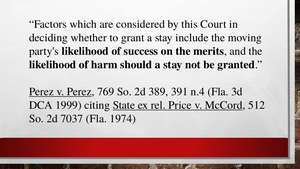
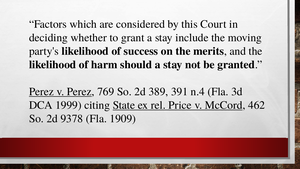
512: 512 -> 462 (257, 105)
7037: 7037 -> 9378 (72, 119)
1974: 1974 -> 1909 (123, 119)
